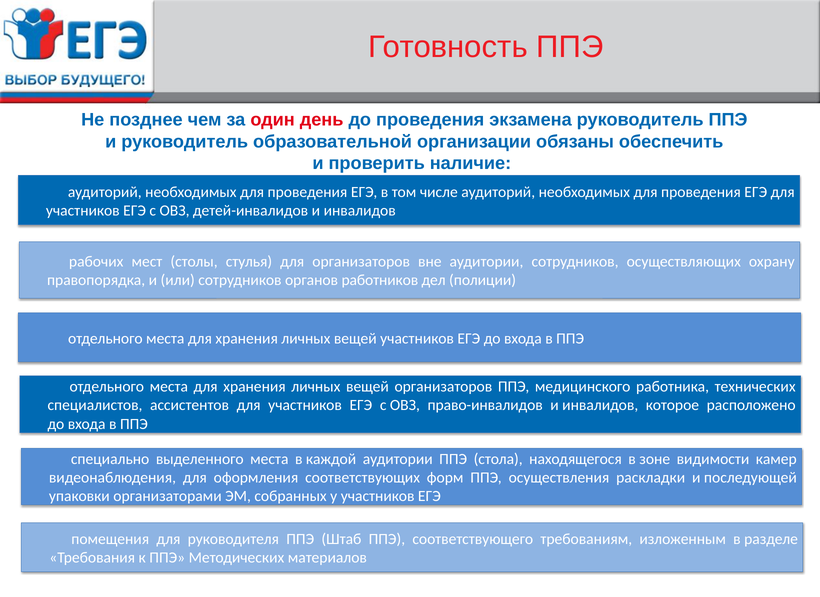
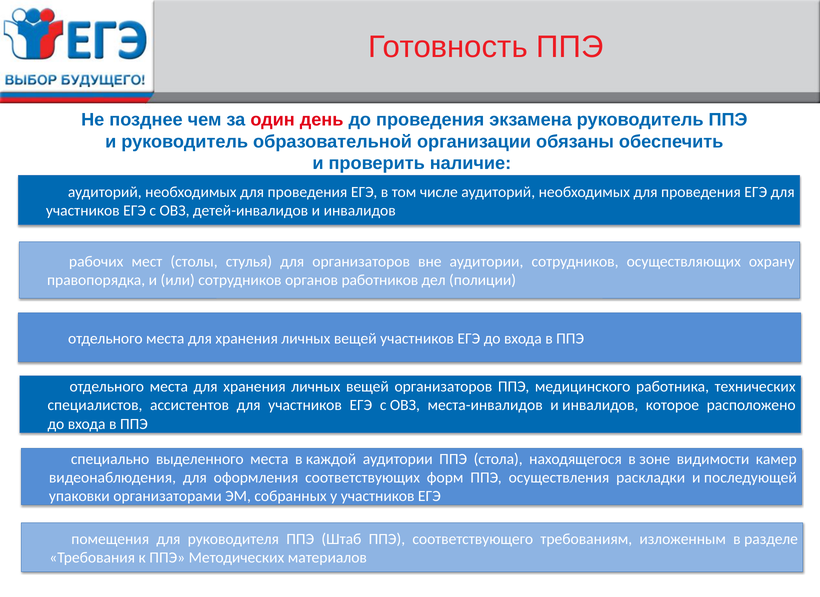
право-инвалидов: право-инвалидов -> места-инвалидов (485, 405)
